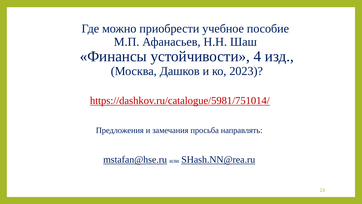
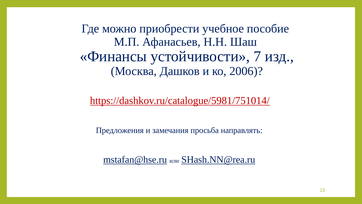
4: 4 -> 7 (257, 56)
2023: 2023 -> 2006 (246, 71)
